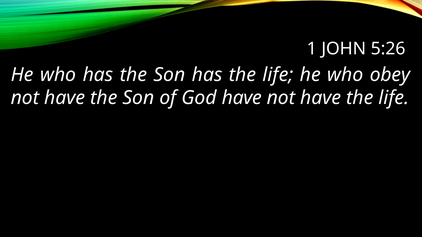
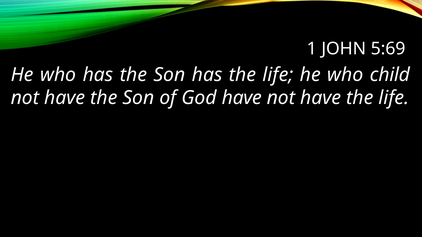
5:26: 5:26 -> 5:69 (388, 49)
obey: obey -> child (390, 75)
